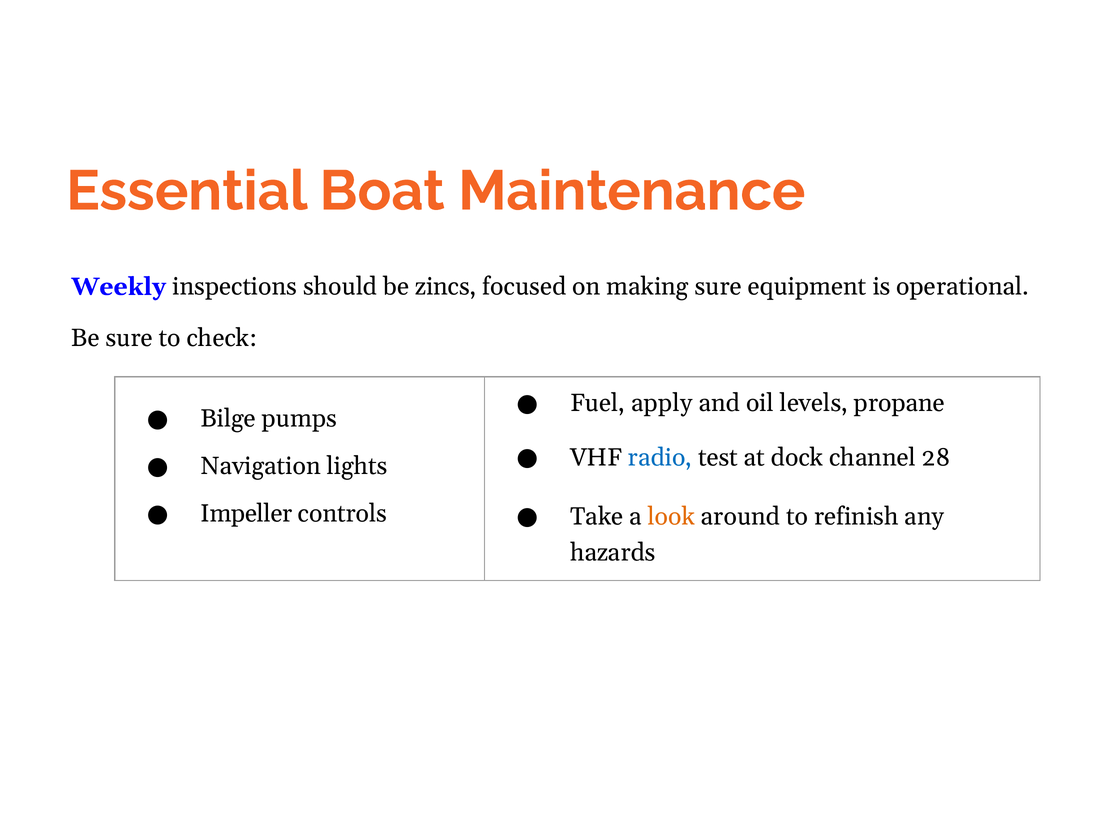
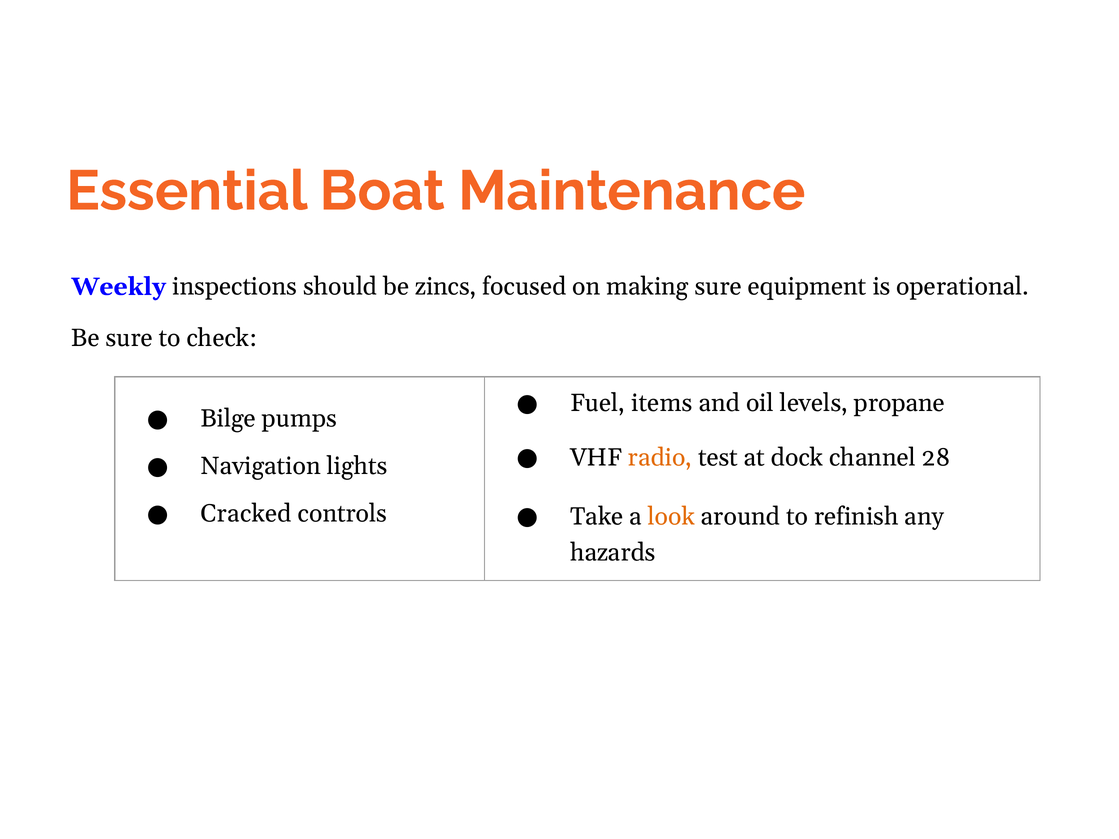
apply: apply -> items (662, 403)
radio colour: blue -> orange (660, 457)
Impeller: Impeller -> Cracked (246, 514)
